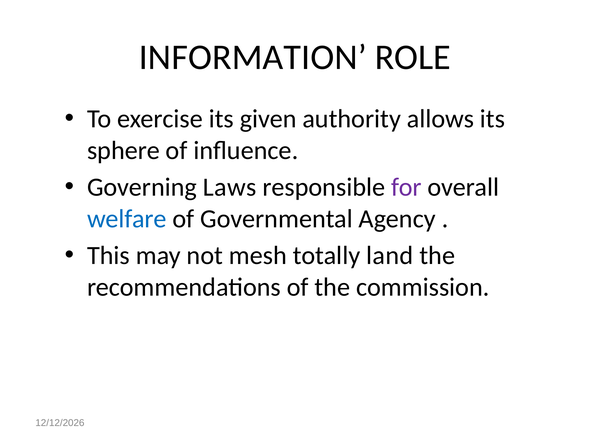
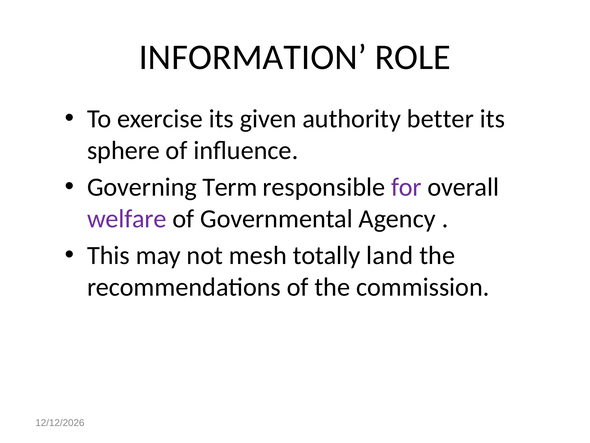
allows: allows -> better (440, 119)
Laws: Laws -> Term (230, 187)
welfare colour: blue -> purple (127, 219)
